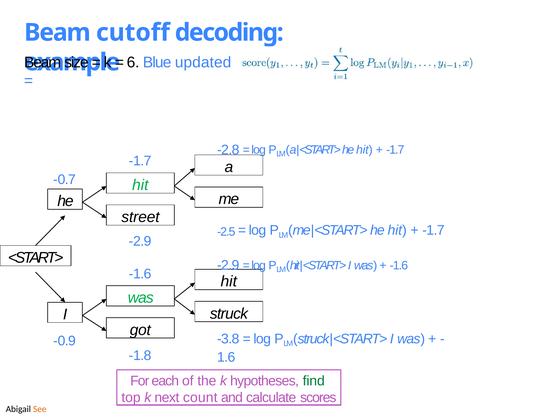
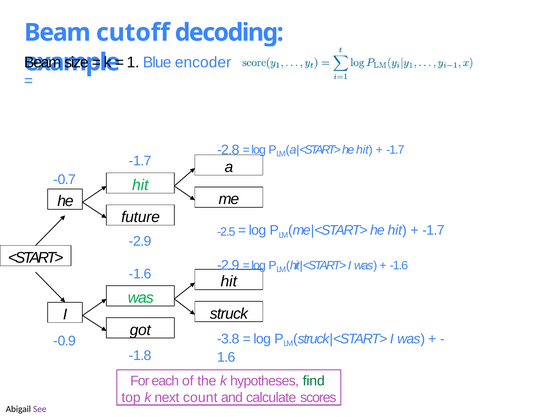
6: 6 -> 1 (133, 62)
updated: updated -> encoder (203, 62)
street: street -> future (141, 217)
See colour: orange -> purple (40, 409)
